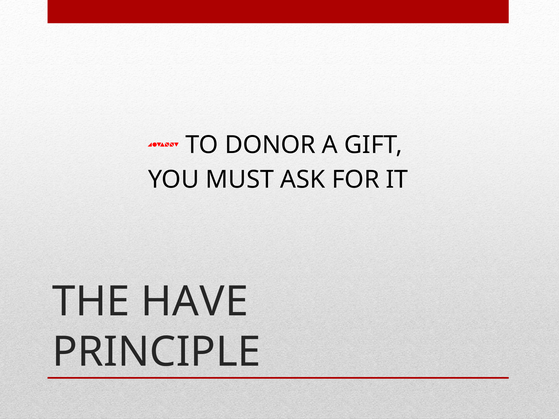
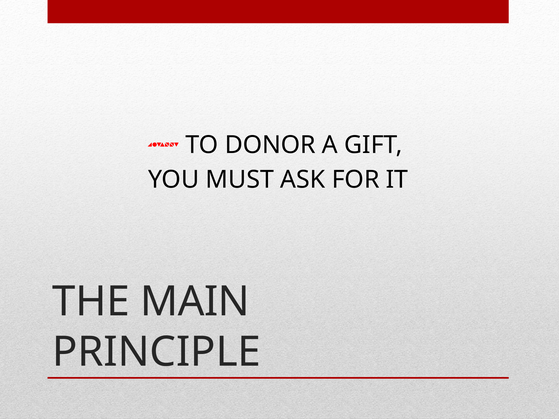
HAVE: HAVE -> MAIN (195, 302)
